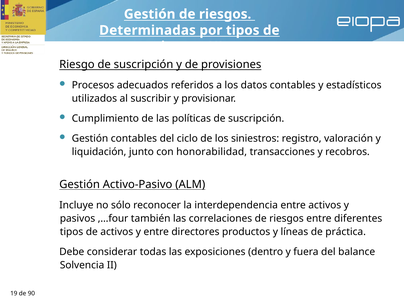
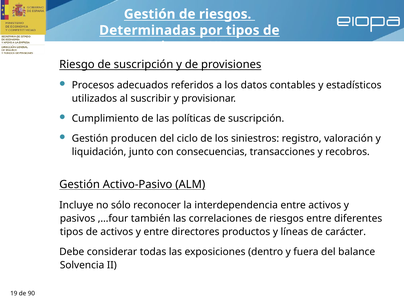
Gestión contables: contables -> producen (134, 139)
honorabilidad: honorabilidad -> consecuencias (212, 152)
práctica: práctica -> carácter (346, 232)
